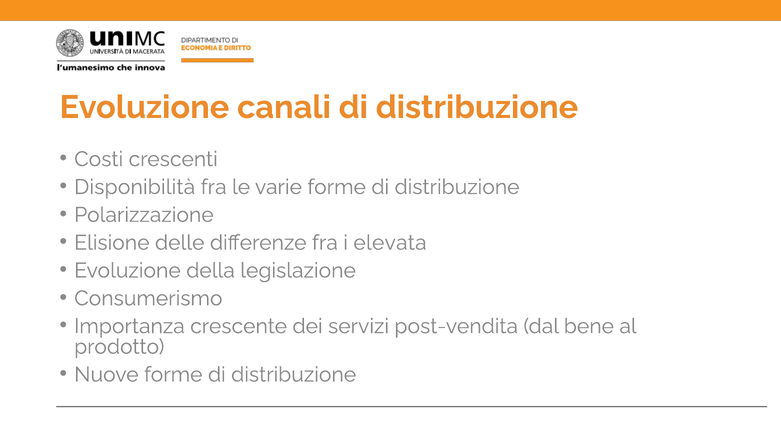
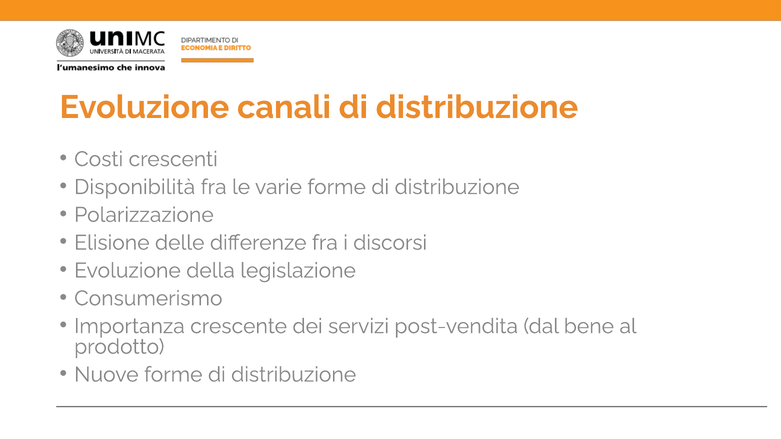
elevata: elevata -> discorsi (390, 243)
